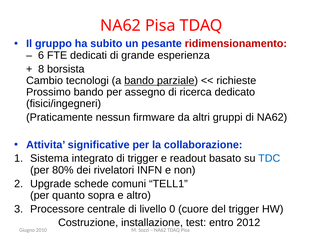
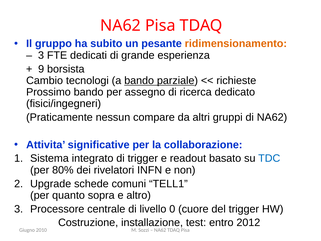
ridimensionamento colour: red -> orange (236, 44)
6: 6 -> 3 (41, 55)
8: 8 -> 9 (41, 69)
firmware: firmware -> compare (154, 117)
